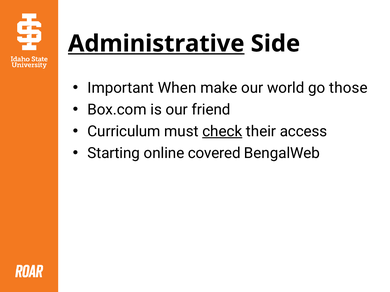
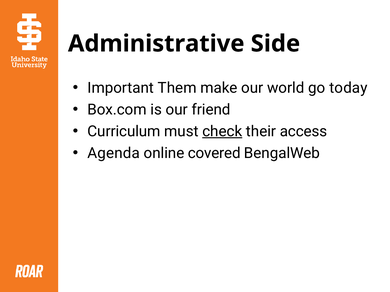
Administrative underline: present -> none (156, 44)
When: When -> Them (177, 88)
those: those -> today (348, 88)
Starting: Starting -> Agenda (114, 153)
